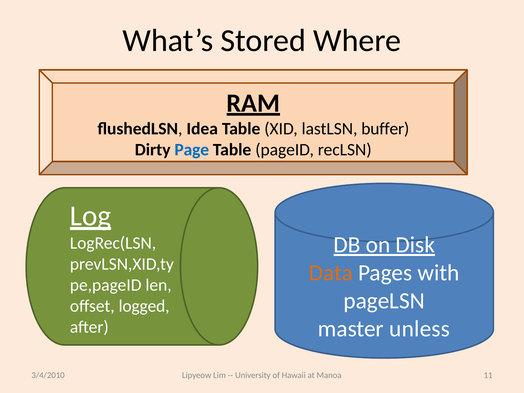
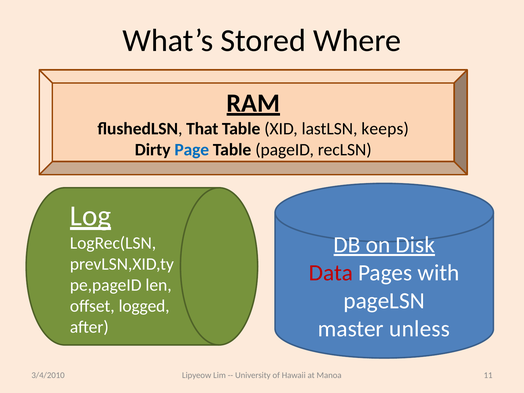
Idea: Idea -> That (202, 129)
buffer: buffer -> keeps (385, 129)
Data colour: orange -> red (331, 273)
